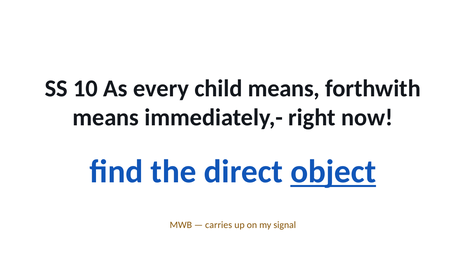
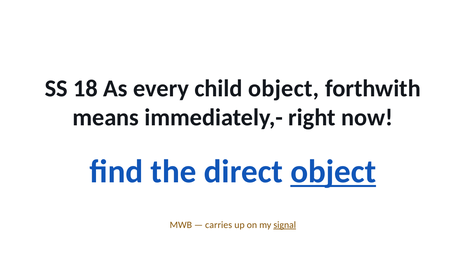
10: 10 -> 18 (85, 88)
child means: means -> object (284, 88)
signal underline: none -> present (285, 225)
